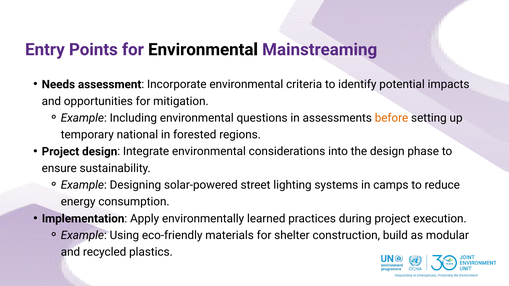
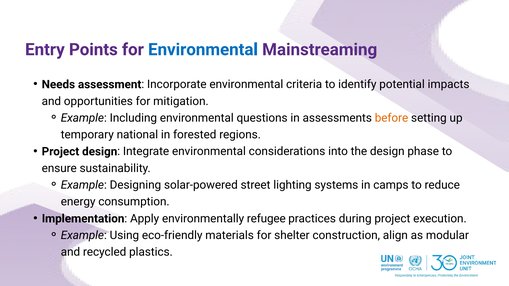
Environmental colour: black -> blue (203, 50)
learned: learned -> refugee (266, 219)
build: build -> align (395, 236)
